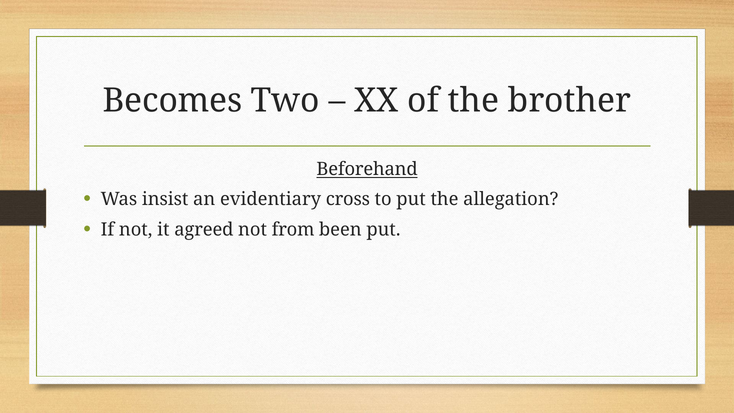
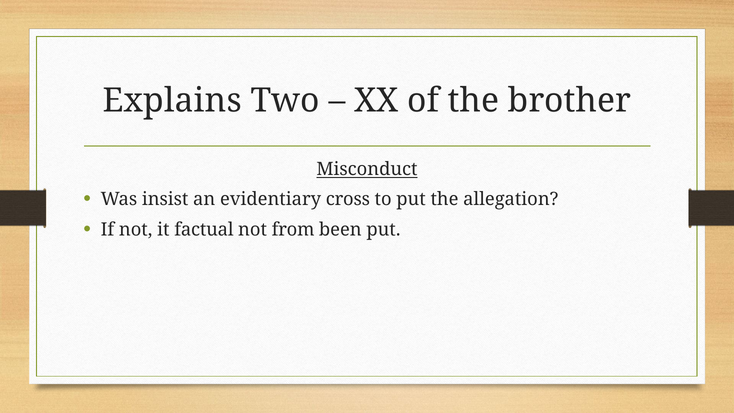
Becomes: Becomes -> Explains (172, 101)
Beforehand: Beforehand -> Misconduct (367, 169)
agreed: agreed -> factual (204, 230)
